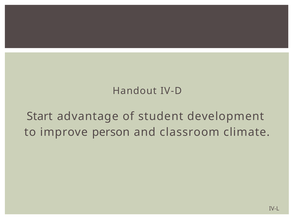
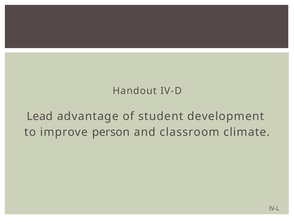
Start: Start -> Lead (40, 116)
